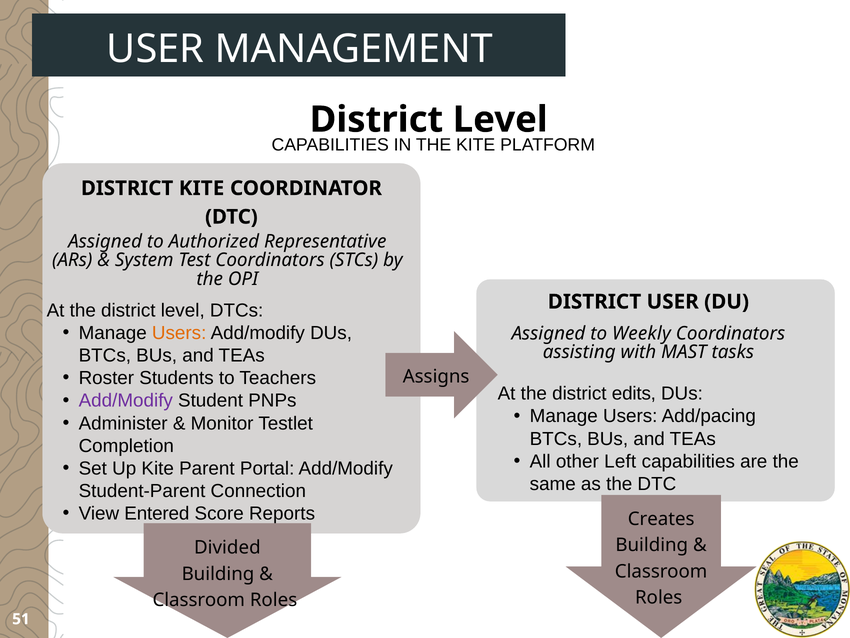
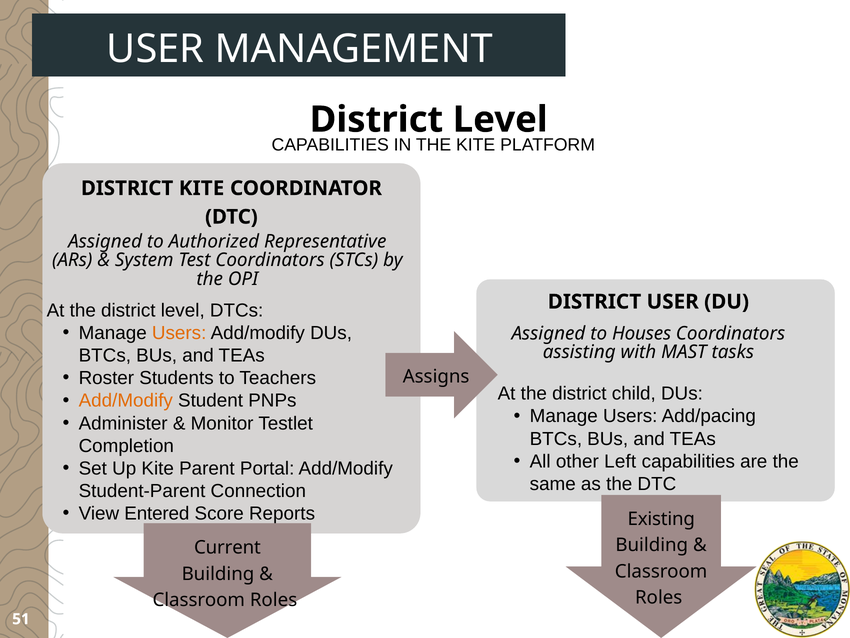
Weekly: Weekly -> Houses (642, 333)
edits: edits -> child (634, 393)
Add/Modify colour: purple -> orange (126, 400)
Creates: Creates -> Existing (661, 519)
Divided: Divided -> Current (227, 547)
